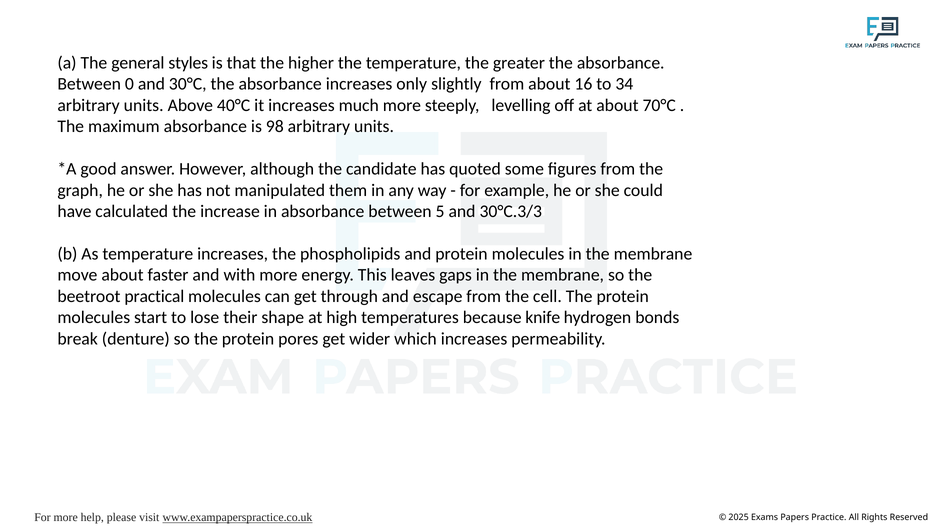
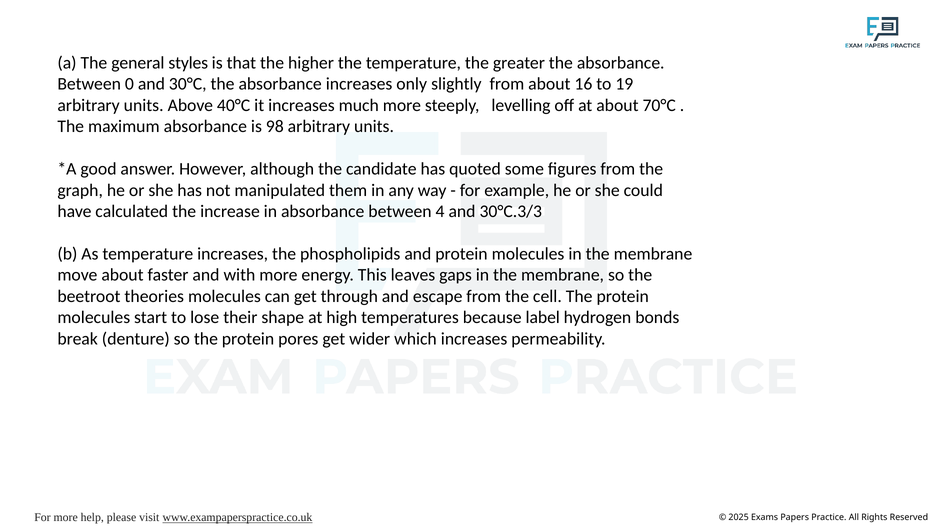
34: 34 -> 19 (624, 84)
5: 5 -> 4 (440, 211)
practical: practical -> theories (154, 296)
knife: knife -> label (543, 317)
